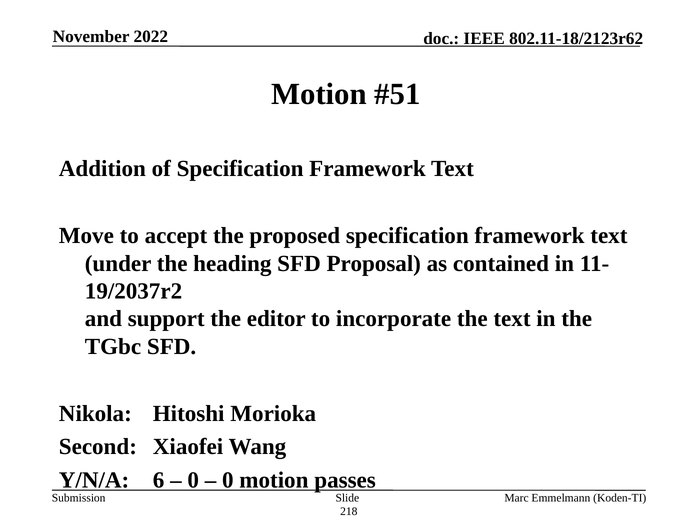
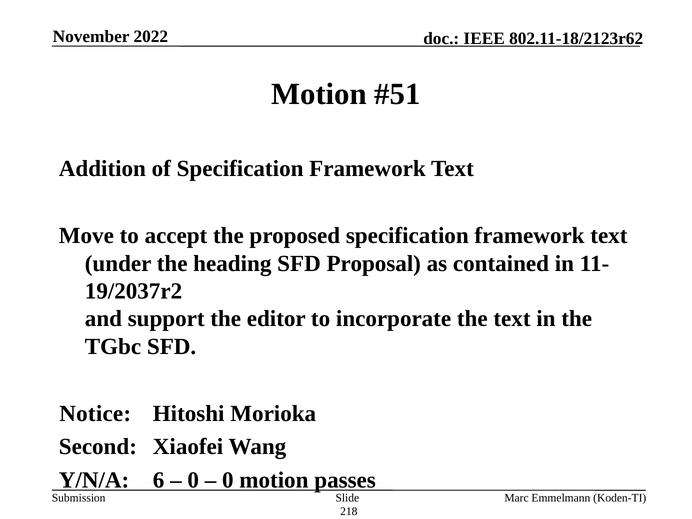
Nikola: Nikola -> Notice (95, 413)
